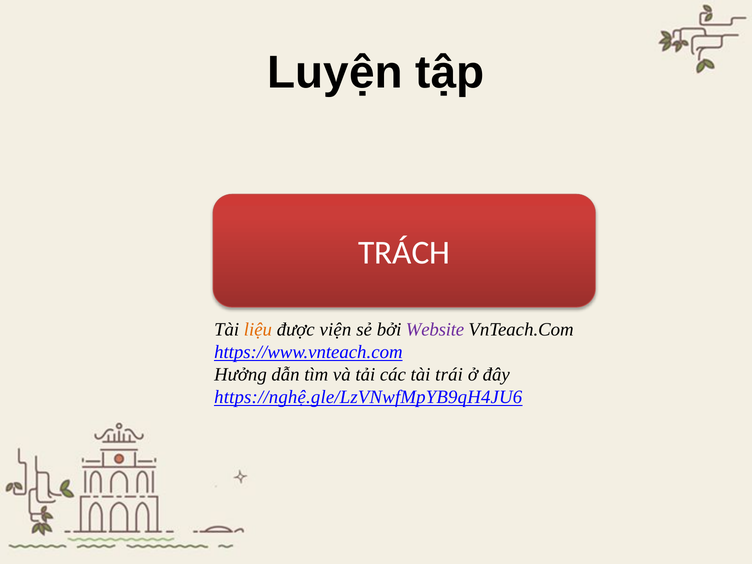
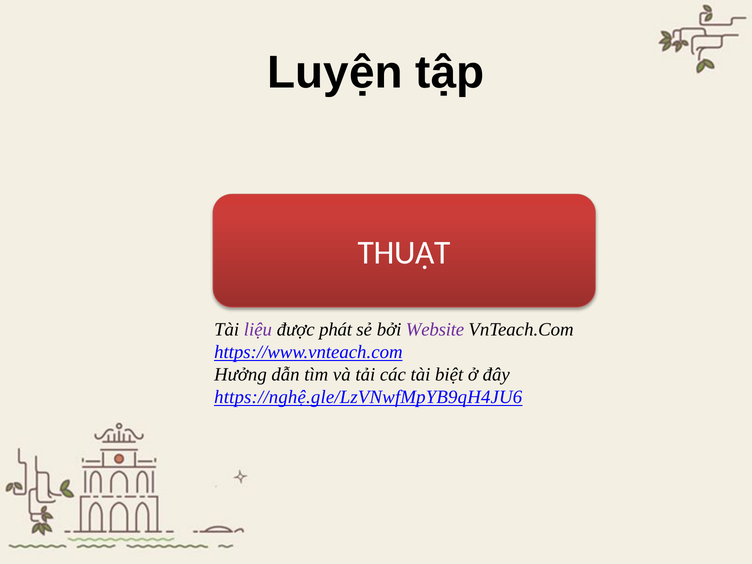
TRÁCH: TRÁCH -> THUẬT (404, 253)
liệu colour: orange -> purple (258, 330)
viện: viện -> phát (336, 330)
trái: trái -> biệt (449, 375)
